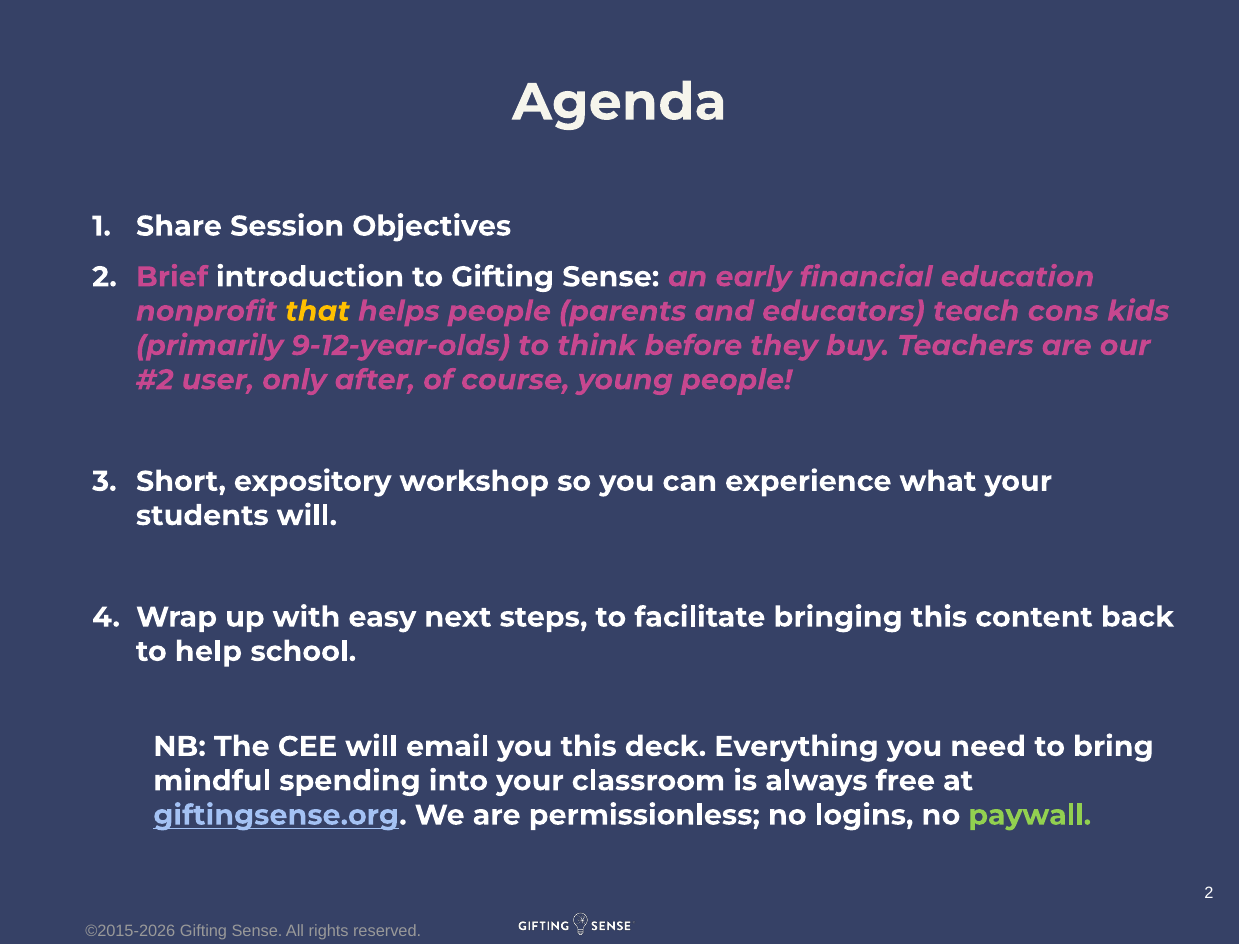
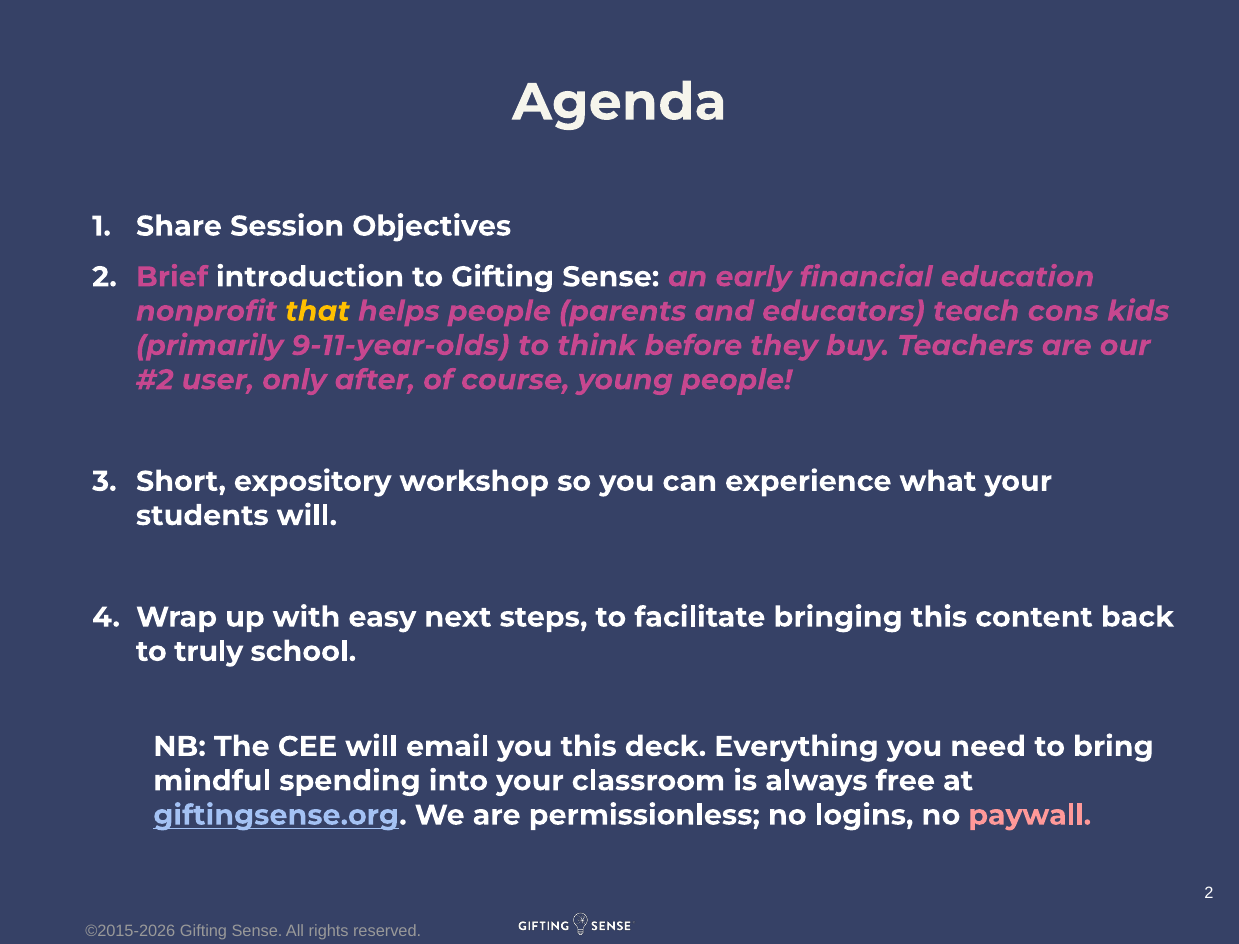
9-12-year-olds: 9-12-year-olds -> 9-11-year-olds (401, 346)
help: help -> truly (209, 651)
paywall colour: light green -> pink (1030, 815)
